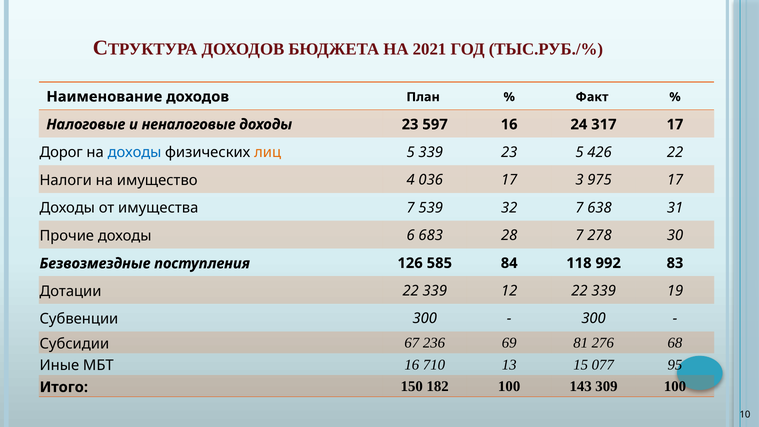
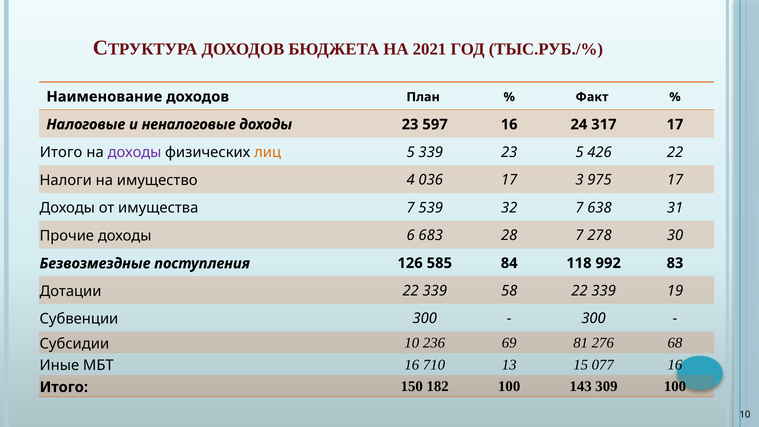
Дорог: Дорог -> Итого (61, 153)
доходы colour: blue -> purple (135, 153)
12: 12 -> 58 (509, 291)
Субсидии 67: 67 -> 10 (412, 343)
077 95: 95 -> 16 (675, 365)
